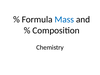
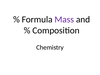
Mass colour: blue -> purple (64, 19)
